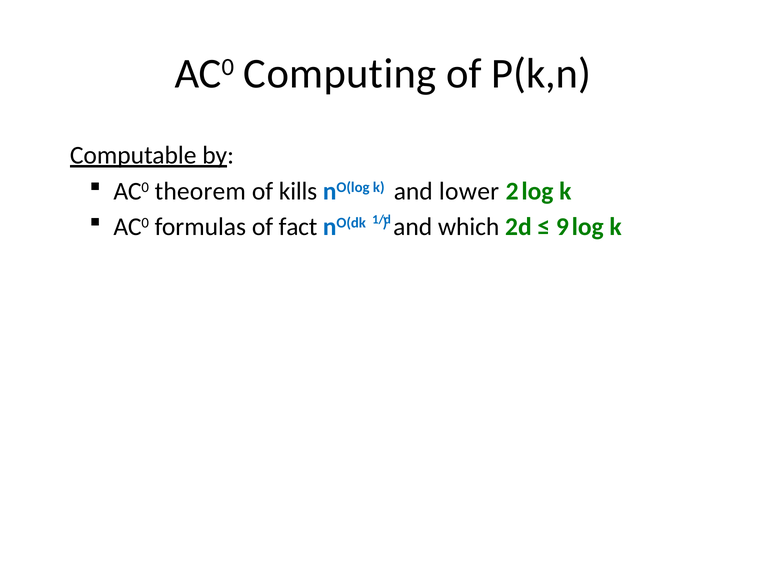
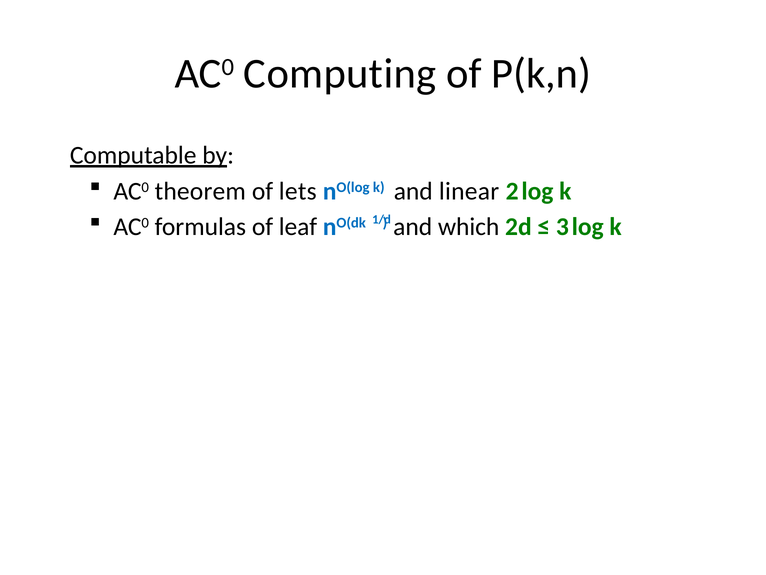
kills: kills -> lets (298, 191)
lower: lower -> linear (469, 191)
fact: fact -> leaf (298, 227)
9: 9 -> 3 (562, 227)
